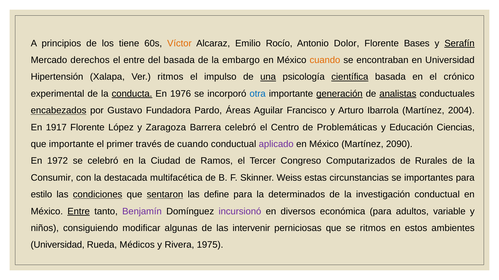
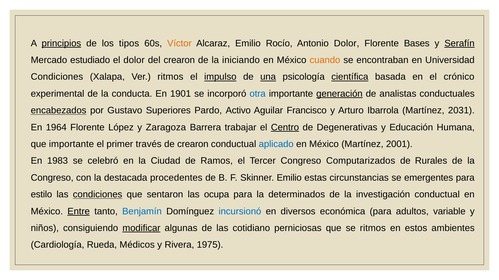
principios underline: none -> present (61, 43)
tiene: tiene -> tipos (129, 43)
derechos: derechos -> estudiado (90, 60)
el entre: entre -> dolor (134, 60)
del basada: basada -> crearon (179, 60)
embargo: embargo -> iniciando (241, 60)
Hipertensión: Hipertensión -> Condiciones (57, 77)
impulso underline: none -> present (220, 77)
conducta underline: present -> none (132, 94)
1976: 1976 -> 1901 (181, 94)
analistas underline: present -> none (398, 94)
Fundadora: Fundadora -> Superiores (168, 111)
Áreas: Áreas -> Activo (238, 111)
2004: 2004 -> 2031 (461, 111)
1917: 1917 -> 1964 (56, 128)
Barrera celebró: celebró -> trabajar (241, 128)
Centro underline: none -> present (285, 128)
Problemáticas: Problemáticas -> Degenerativas (347, 128)
Ciencias: Ciencias -> Humana (456, 128)
de cuando: cuando -> crearon (193, 144)
aplicado colour: purple -> blue (276, 144)
2090: 2090 -> 2001 (399, 144)
1972: 1972 -> 1983 (58, 161)
Consumir: Consumir -> Congreso (52, 178)
multifacética: multifacética -> procedentes (176, 178)
Skinner Weiss: Weiss -> Emilio (289, 178)
importantes: importantes -> emergentes (429, 178)
sentaron underline: present -> none (165, 195)
define: define -> ocupa (217, 195)
Benjamín colour: purple -> blue (142, 212)
incursionó colour: purple -> blue (240, 212)
modificar underline: none -> present (141, 229)
intervenir: intervenir -> cotidiano (251, 229)
Universidad: Universidad -> Cardiología (58, 245)
